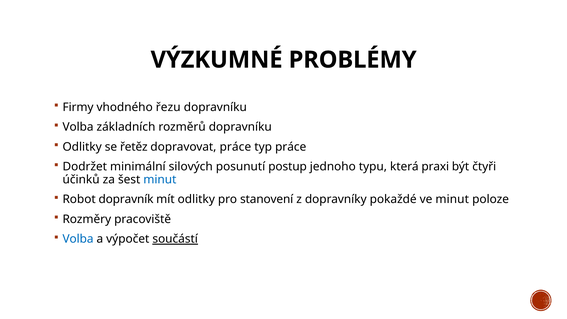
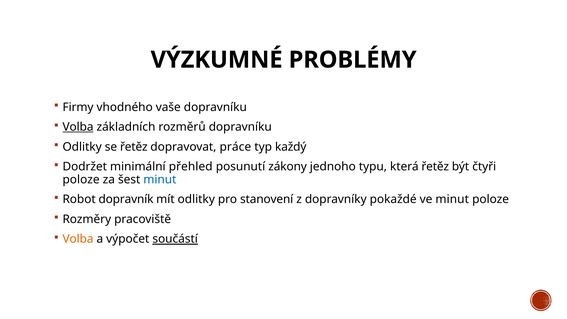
řezu: řezu -> vaše (168, 107)
Volba underline: none -> present (78, 127)
typ práce: práce -> každý (291, 147)
silových: silových -> přehled (191, 167)
postup: postup -> zákony (288, 167)
která praxi: praxi -> řetěz (435, 167)
účinků: účinků -> poloze (81, 179)
Volba colour: blue -> orange (78, 239)
